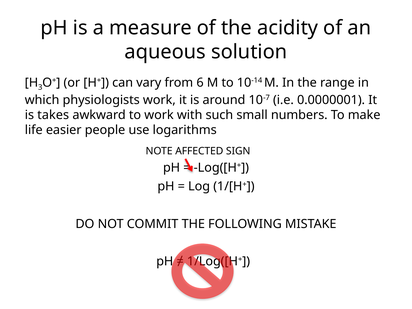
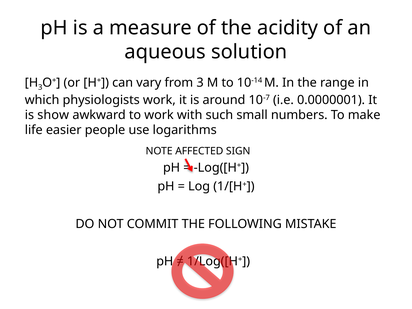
from 6: 6 -> 3 (200, 83)
takes: takes -> show (53, 115)
